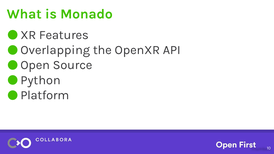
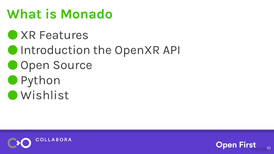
Overlapping: Overlapping -> Introduction (55, 50)
Platform: Platform -> Wishlist (45, 95)
